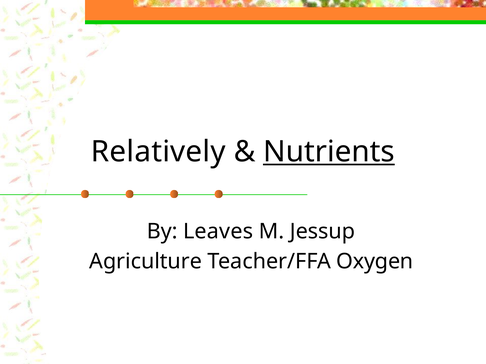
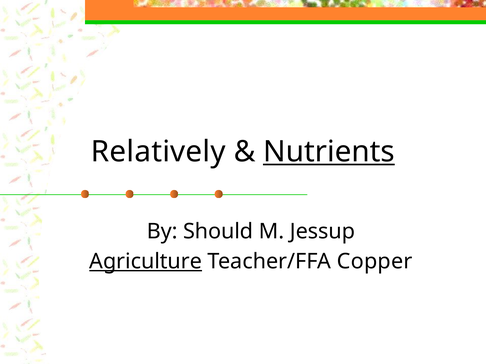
Leaves: Leaves -> Should (218, 232)
Agriculture underline: none -> present (146, 262)
Oxygen: Oxygen -> Copper (375, 262)
